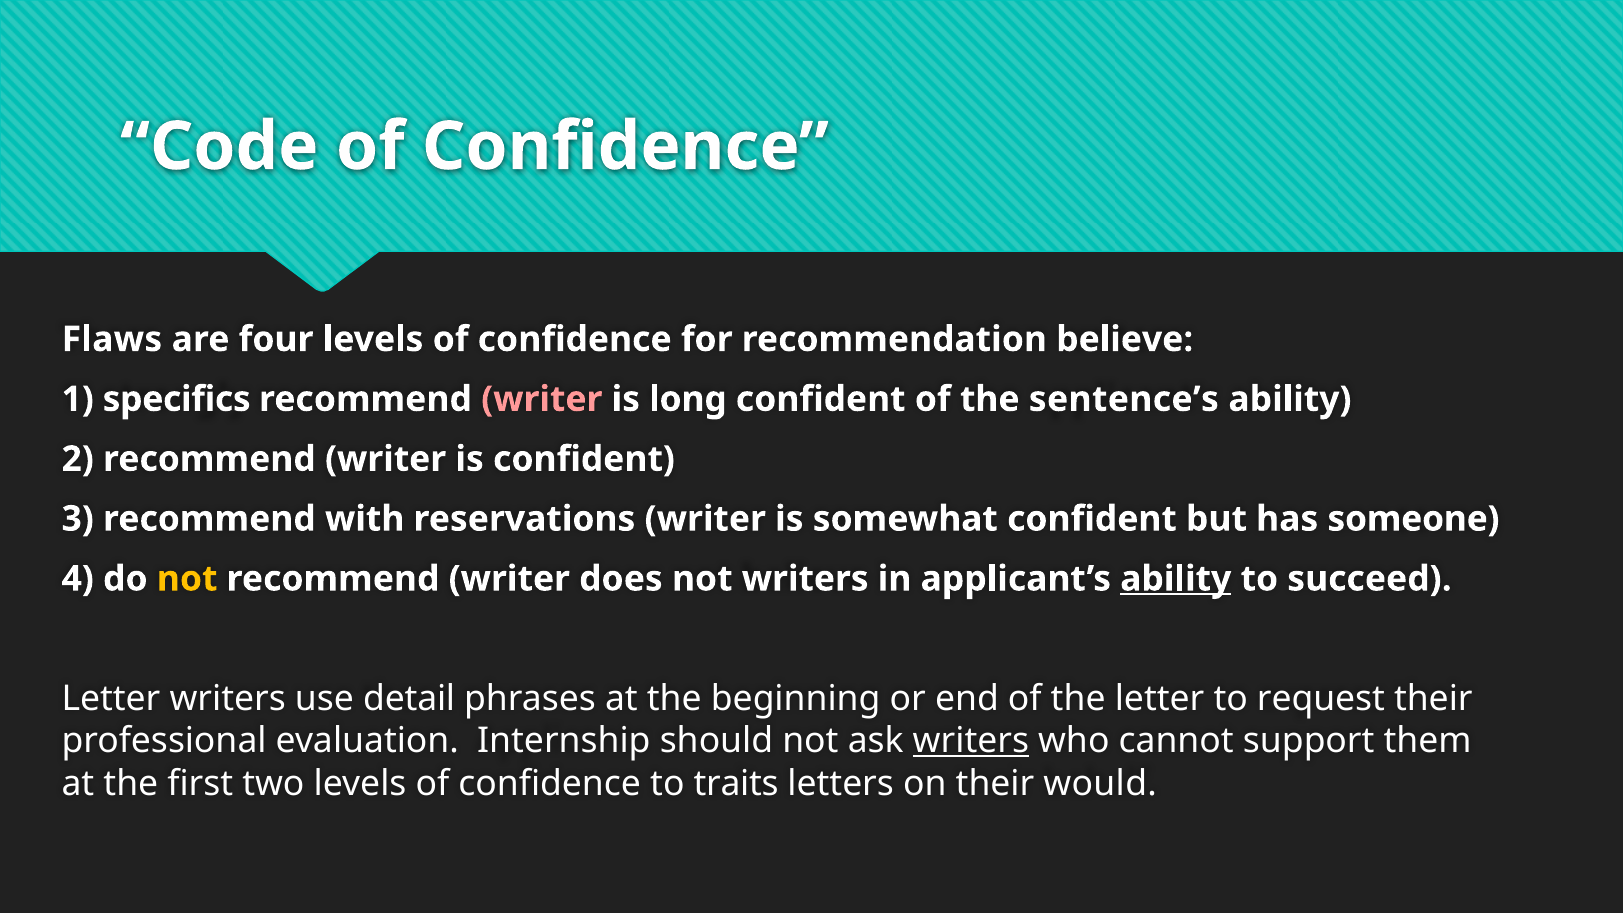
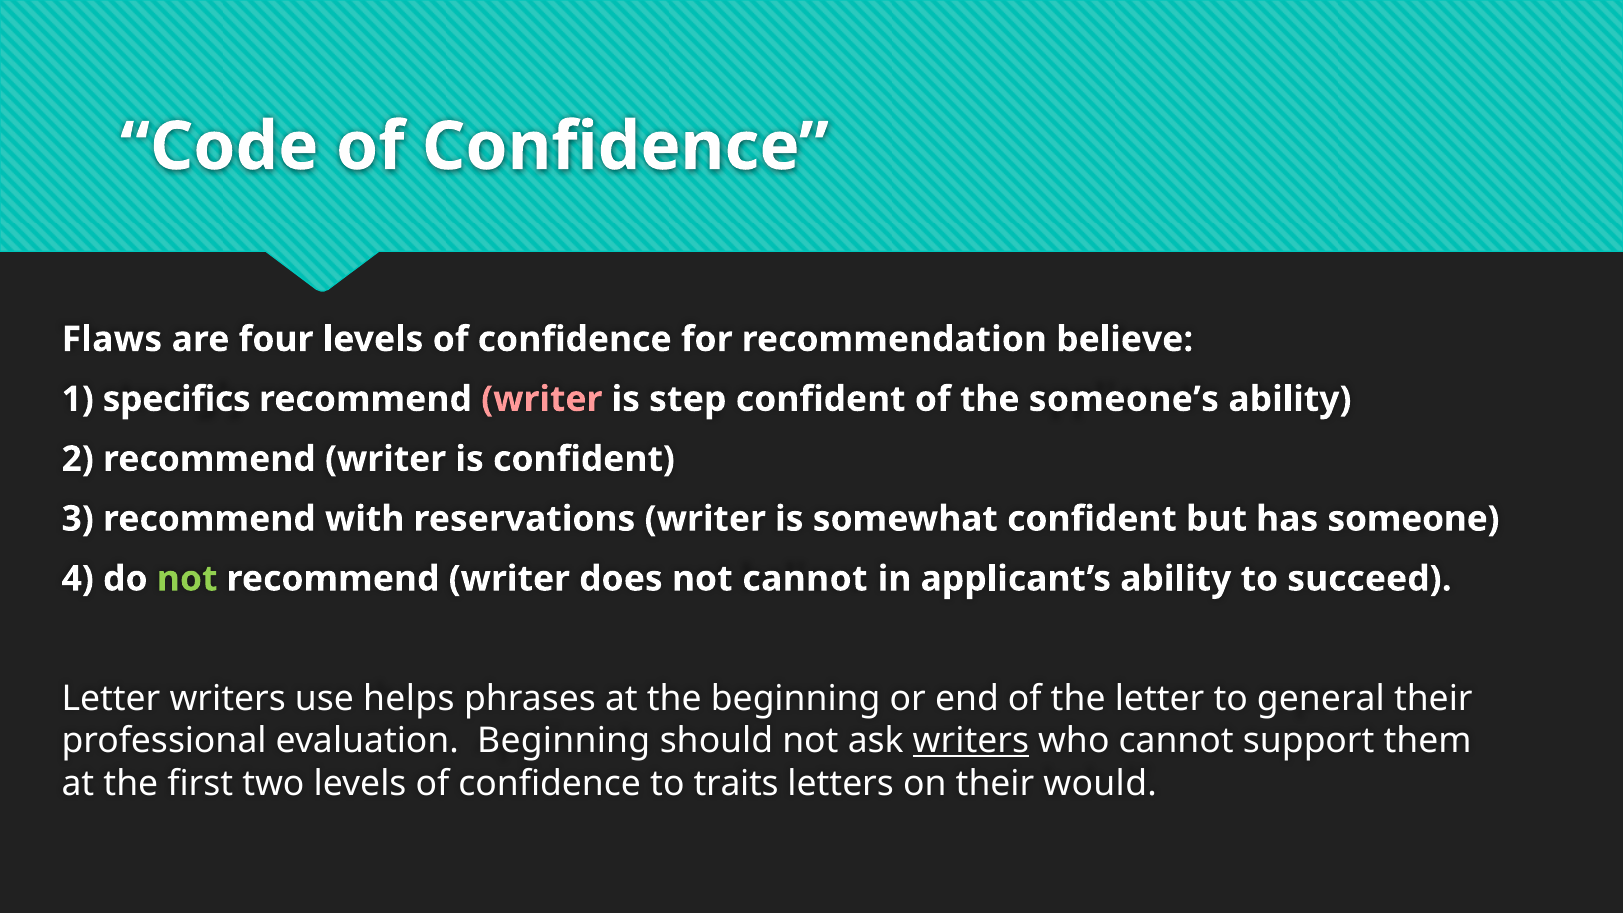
long: long -> step (688, 399)
sentence’s: sentence’s -> someone’s (1124, 399)
not colour: yellow -> light green (187, 579)
not writers: writers -> cannot (805, 579)
ability underline: present -> none (1176, 579)
detail: detail -> helps (409, 698)
request: request -> general (1321, 698)
evaluation Internship: Internship -> Beginning (564, 741)
